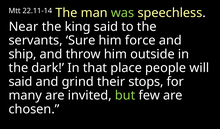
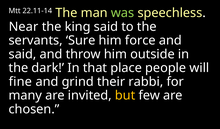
ship: ship -> said (22, 54)
said: said -> fine (20, 82)
stops: stops -> rabbi (146, 82)
but colour: light green -> yellow (125, 95)
